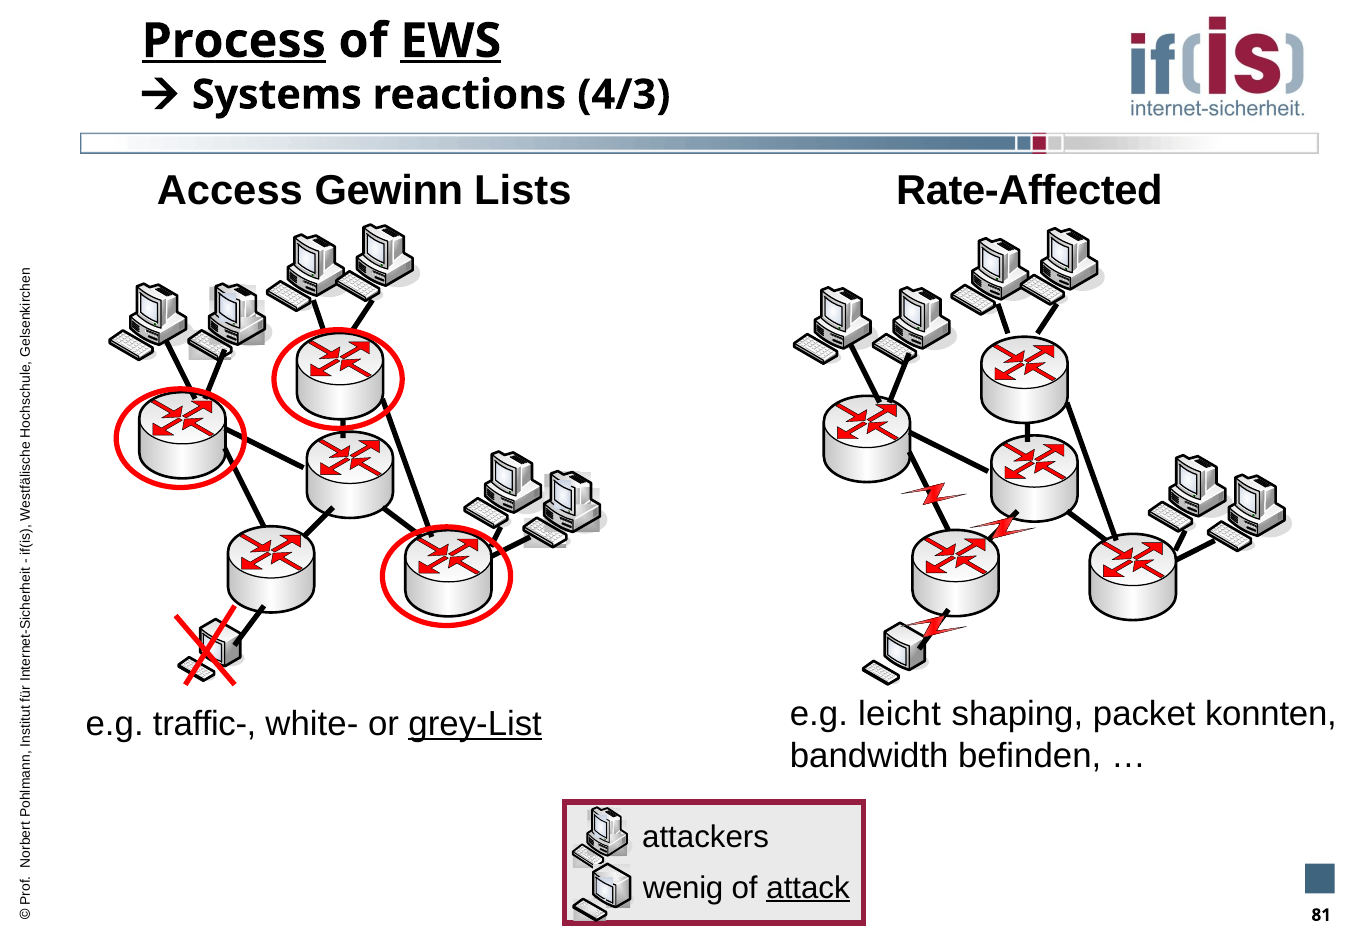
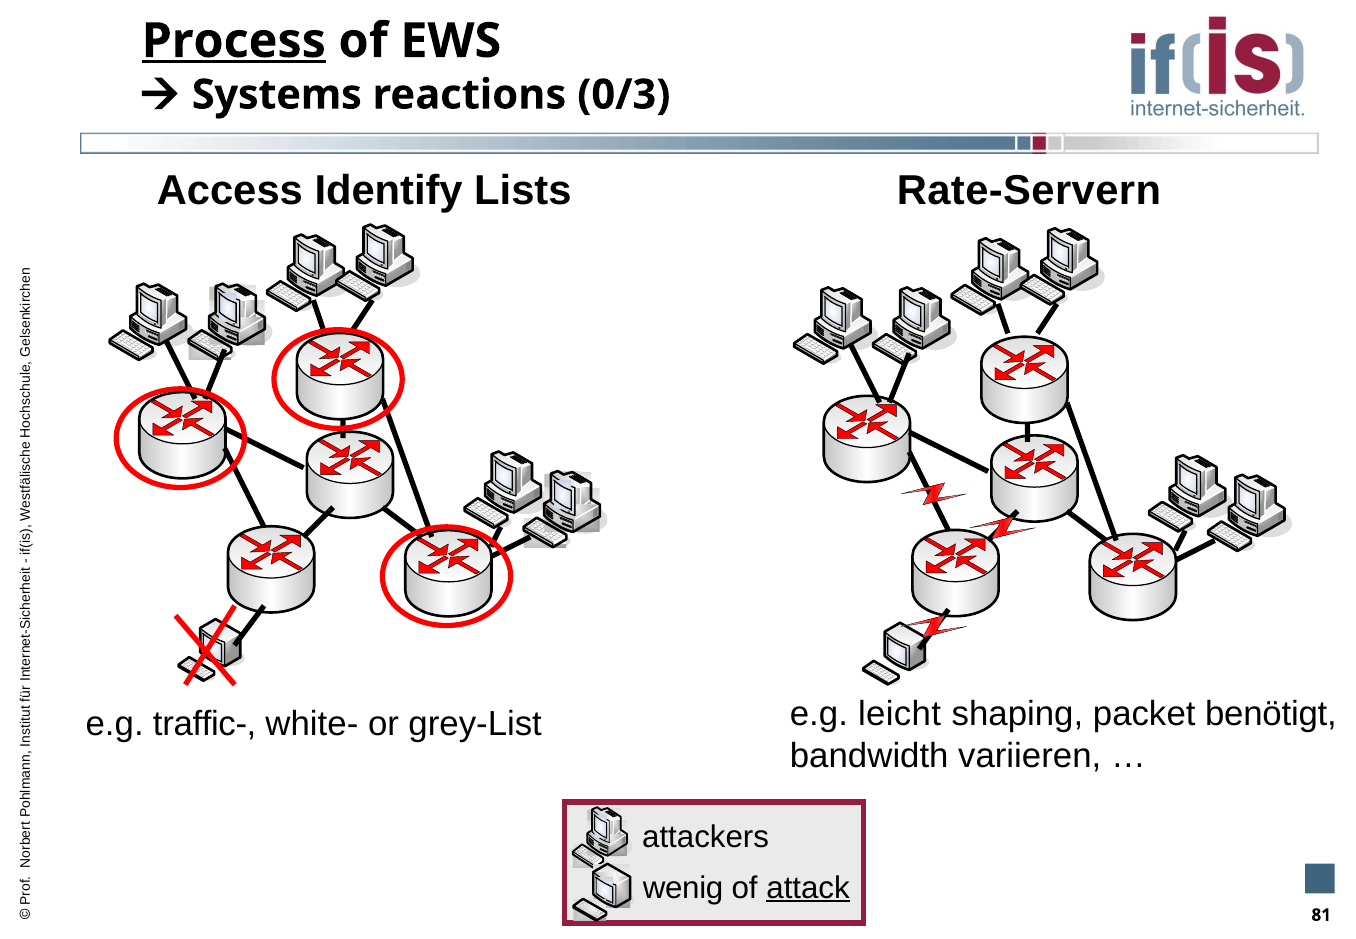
EWS underline: present -> none (451, 41)
4/3: 4/3 -> 0/3 (624, 95)
Gewinn: Gewinn -> Identify (389, 191)
Rate-Affected: Rate-Affected -> Rate-Servern (1029, 191)
grey-List underline: present -> none (475, 724)
konnten: konnten -> benötigt (1271, 714)
befinden: befinden -> variieren (1030, 756)
